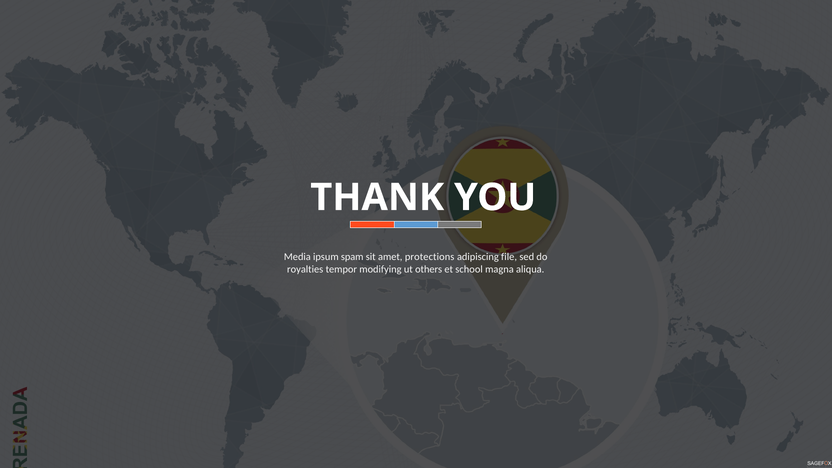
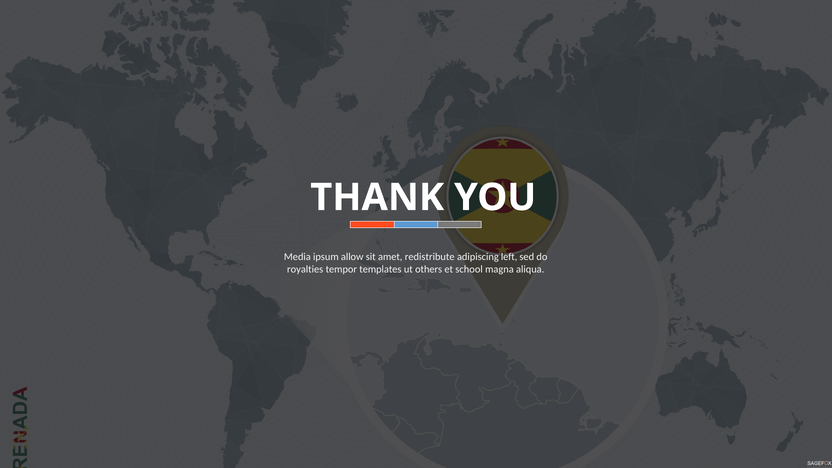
spam: spam -> allow (352, 257)
protections: protections -> redistribute (430, 257)
file: file -> left (509, 257)
modifying: modifying -> templates (380, 269)
